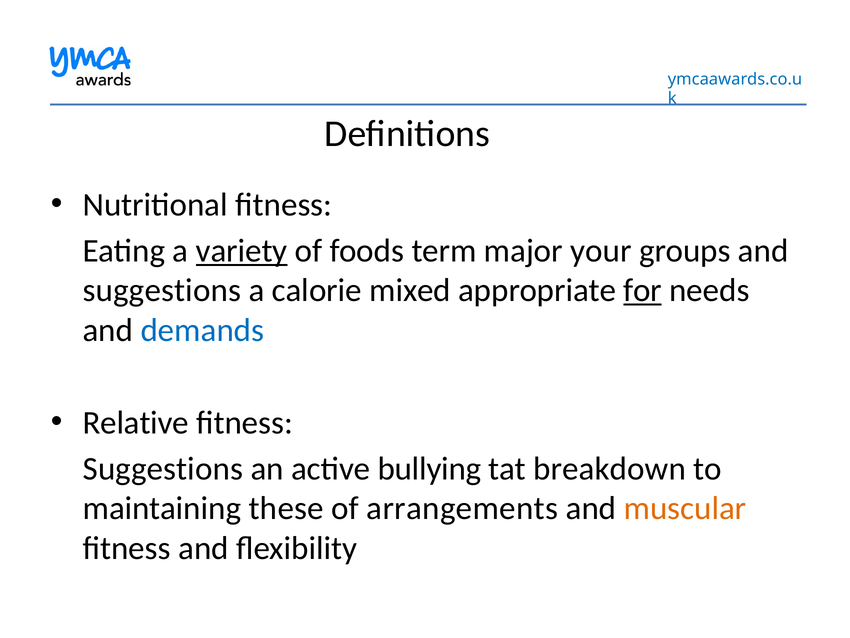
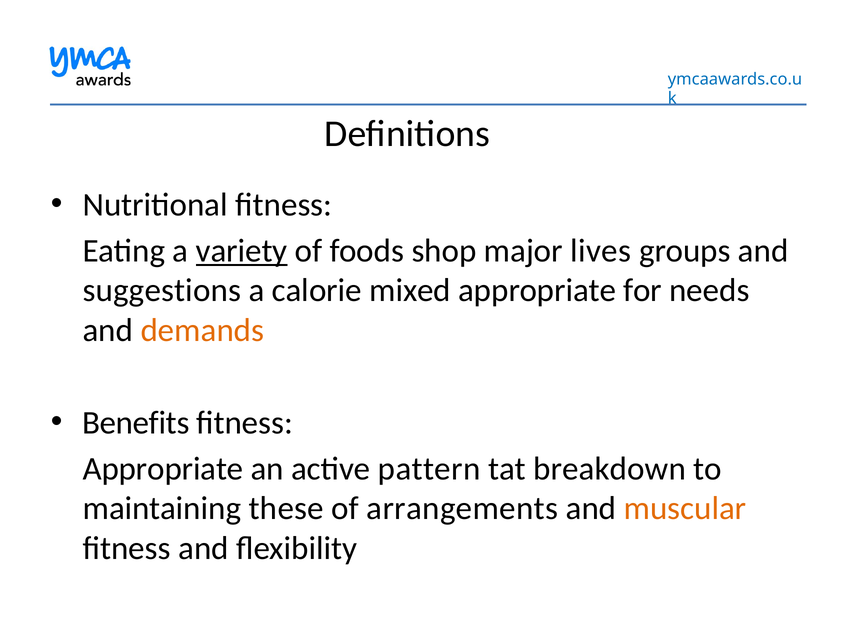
term: term -> shop (444, 251)
your: your -> lives (601, 251)
for underline: present -> none (643, 290)
demands colour: blue -> orange (202, 330)
Relative: Relative -> Benefits (136, 422)
Suggestions: Suggestions -> Appropriate (163, 469)
bullying: bullying -> pattern (429, 469)
